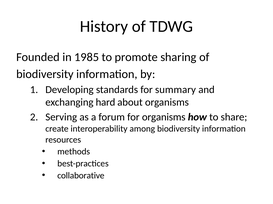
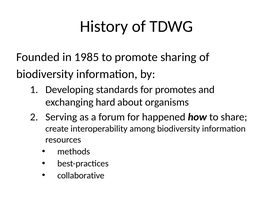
summary: summary -> promotes (176, 90)
for organisms: organisms -> happened (164, 117)
